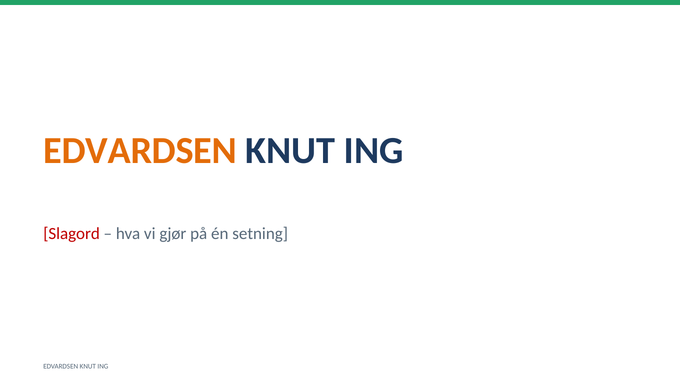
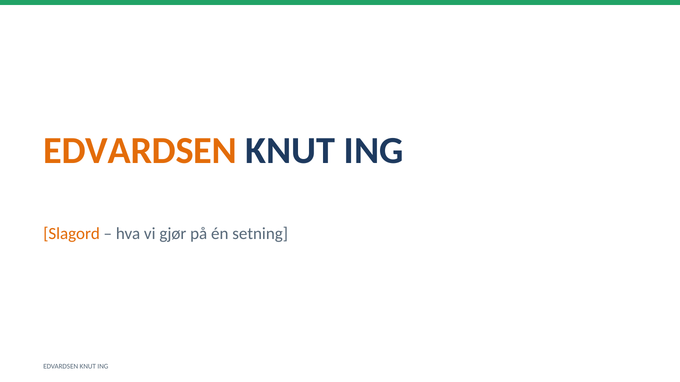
Slagord colour: red -> orange (72, 234)
